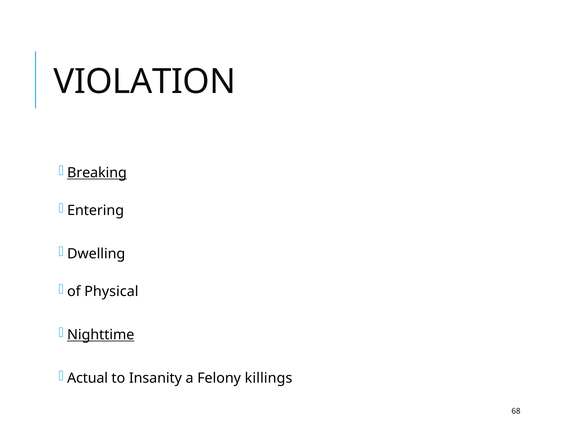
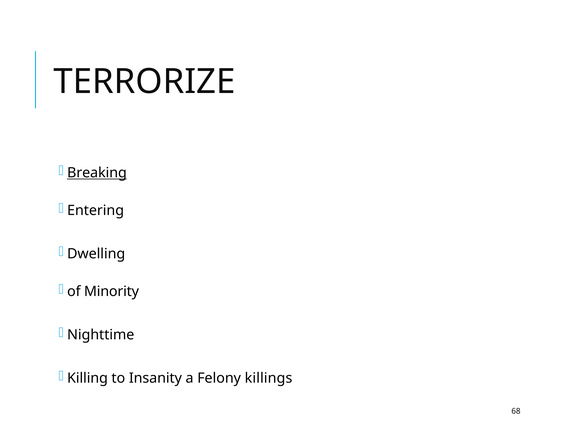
VIOLATION: VIOLATION -> TERRORIZE (144, 82)
Physical: Physical -> Minority (112, 291)
Nighttime underline: present -> none (101, 335)
Actual: Actual -> Killing (88, 378)
